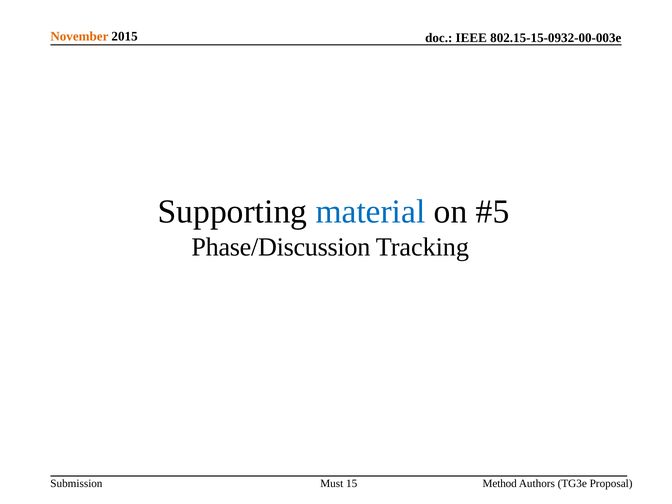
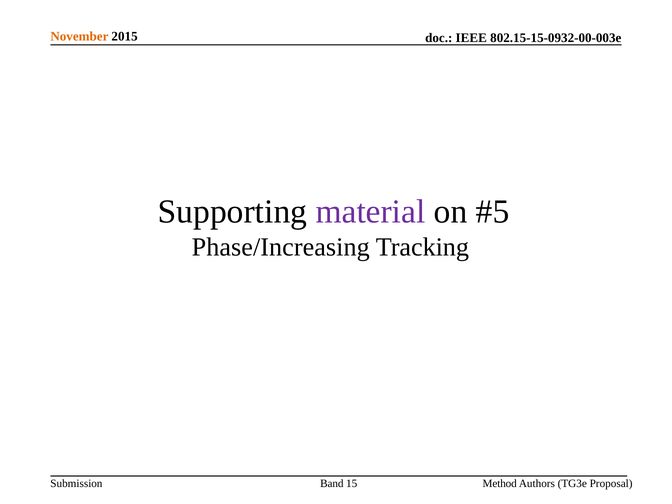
material colour: blue -> purple (370, 212)
Phase/Discussion: Phase/Discussion -> Phase/Increasing (281, 247)
Must: Must -> Band (332, 483)
